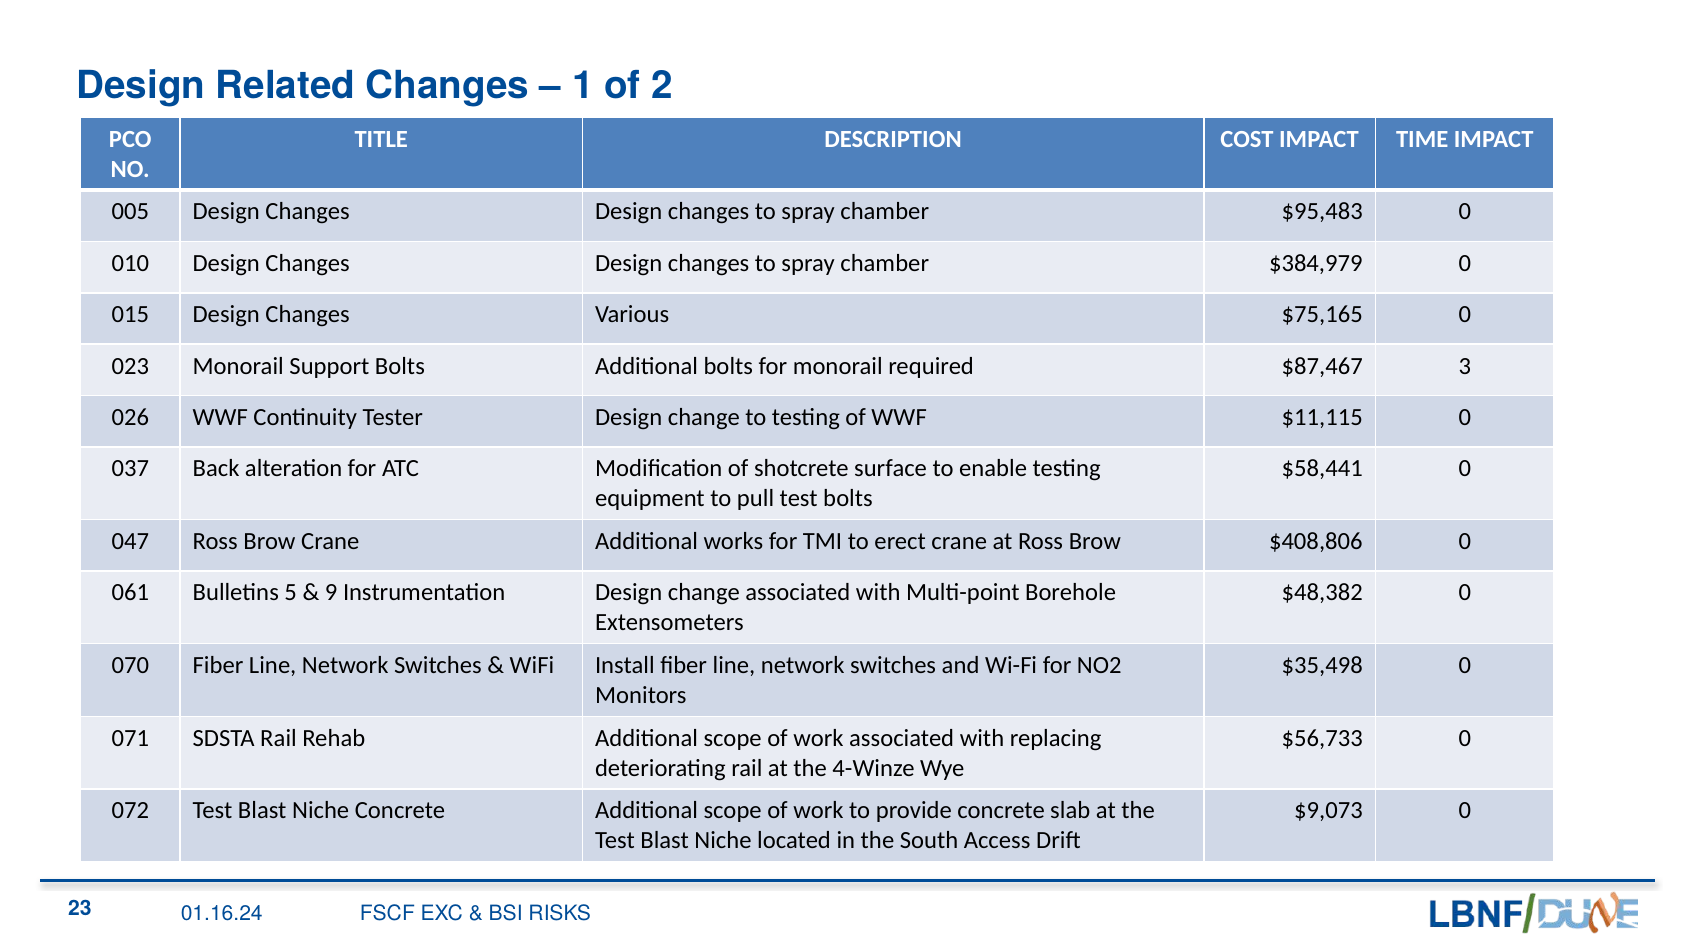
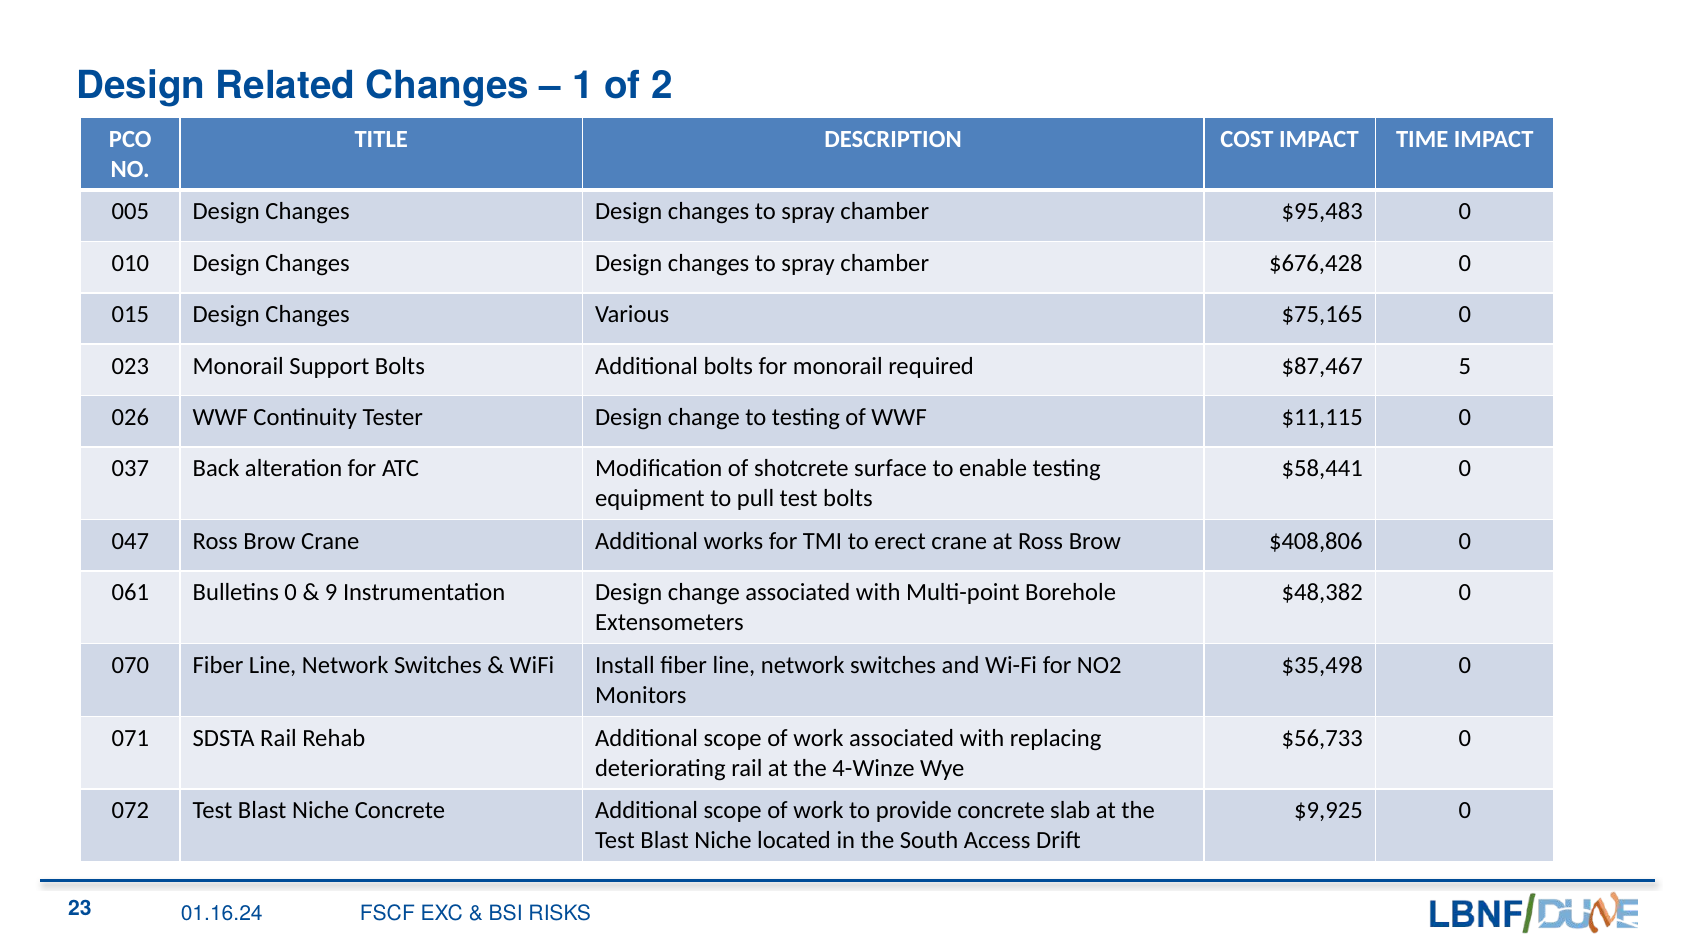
$384,979: $384,979 -> $676,428 (1316, 263)
3: 3 -> 5 (1465, 366)
Bulletins 5: 5 -> 0 (291, 592)
$9,073: $9,073 -> $9,925 (1328, 810)
